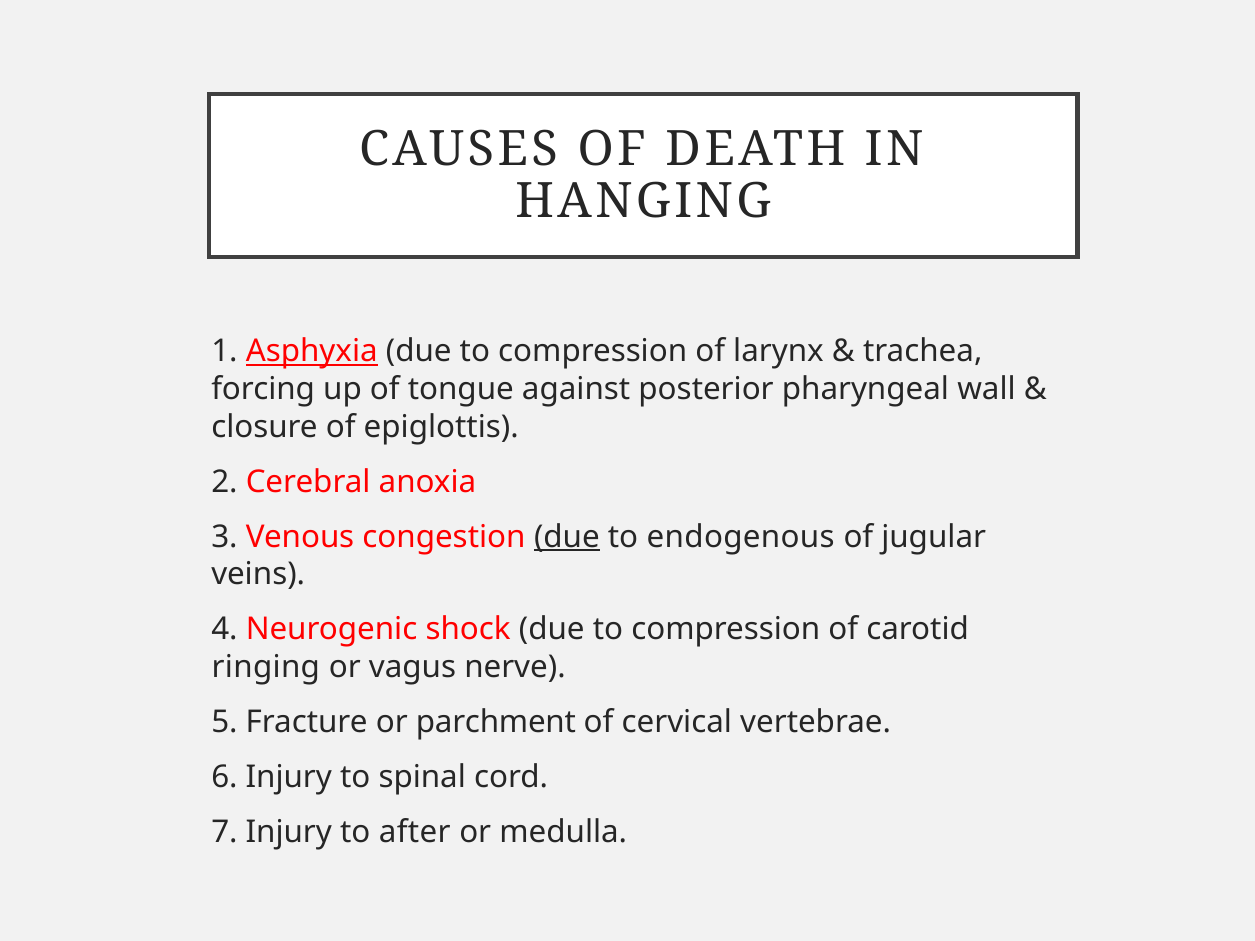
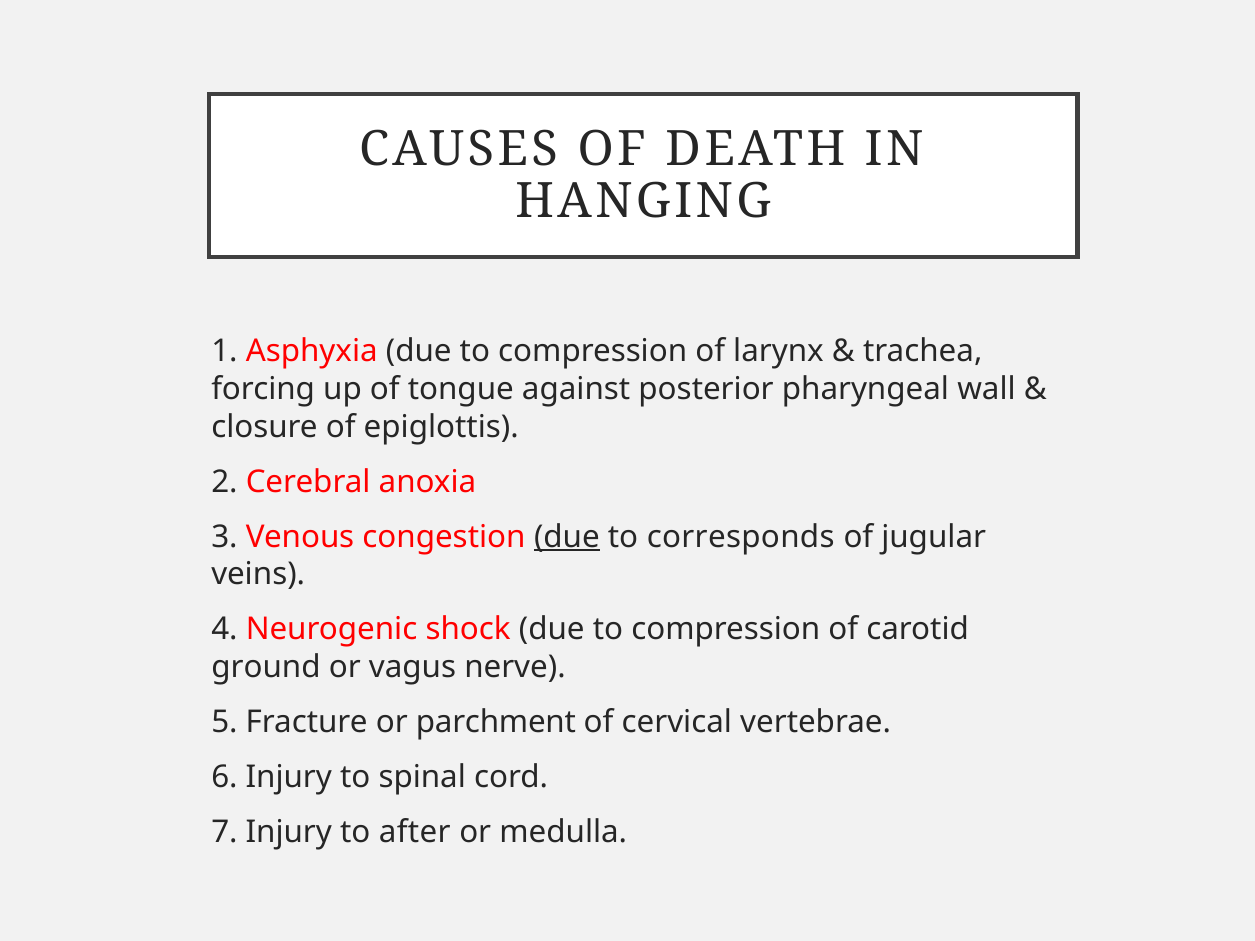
Asphyxia underline: present -> none (312, 352)
endogenous: endogenous -> corresponds (741, 537)
ringing: ringing -> ground (266, 667)
